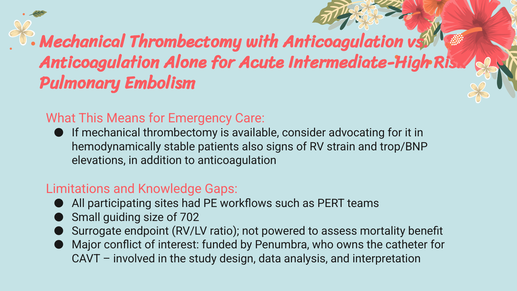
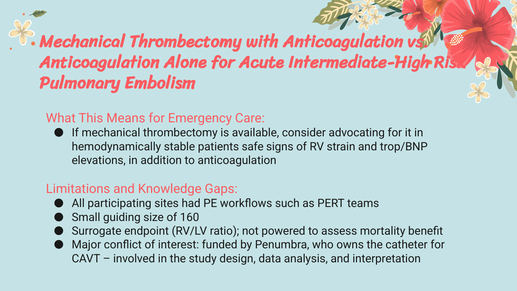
also: also -> safe (253, 146)
702: 702 -> 160 (190, 217)
